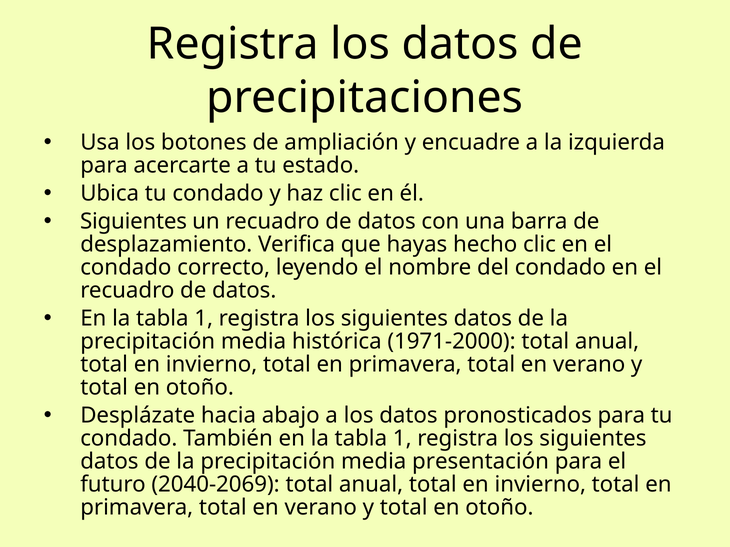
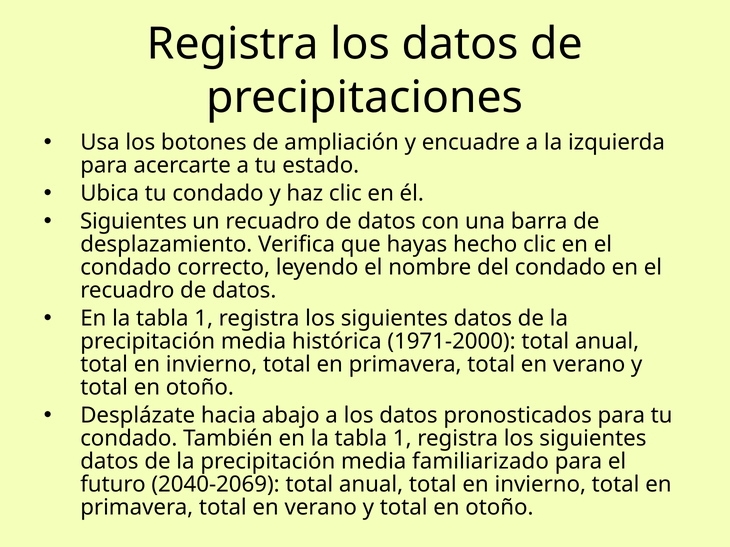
presentación: presentación -> familiarizado (480, 462)
